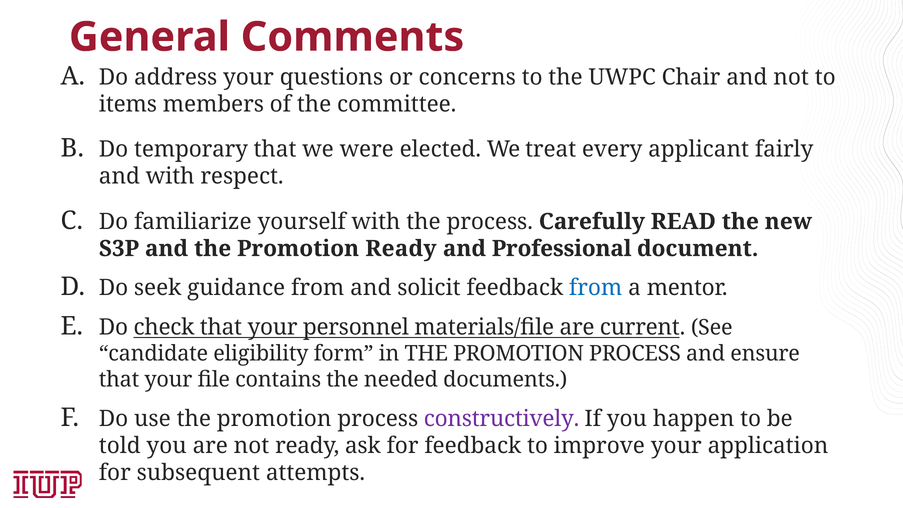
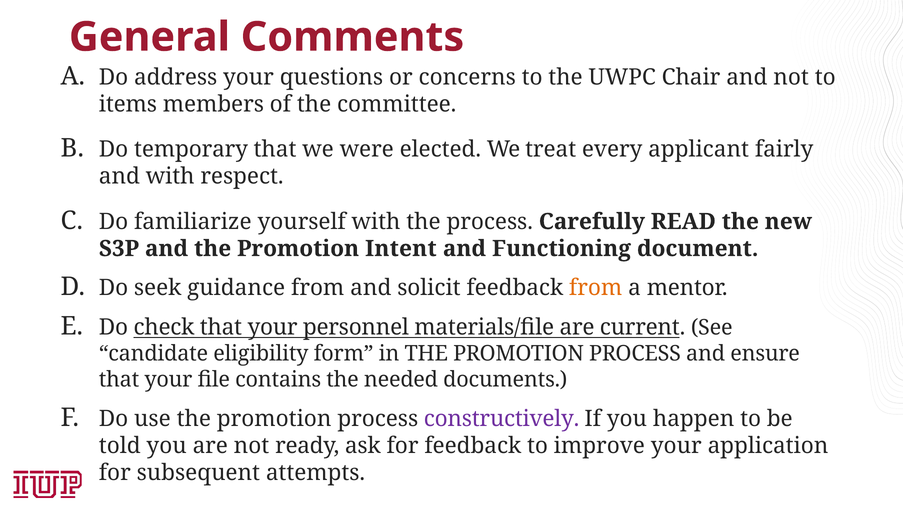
Promotion Ready: Ready -> Intent (401, 249)
Professional: Professional -> Functioning (562, 249)
from colour: blue -> orange (596, 288)
